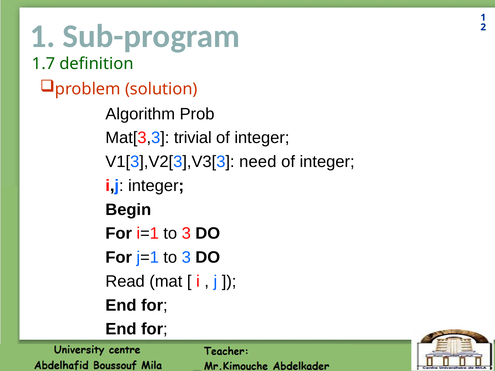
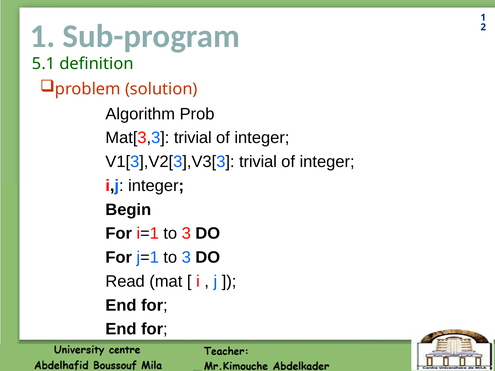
1.7: 1.7 -> 5.1 (44, 64)
V1[3],V2[3],V3[3 need: need -> trivial (258, 162)
